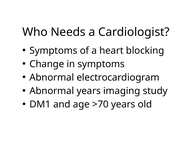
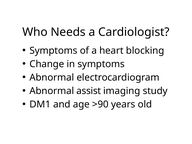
Abnormal years: years -> assist (89, 91)
>70: >70 -> >90 (100, 104)
